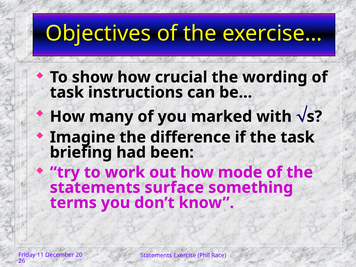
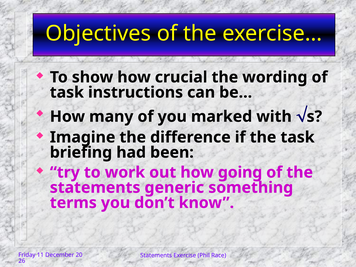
mode: mode -> going (240, 172)
surface: surface -> generic (174, 188)
